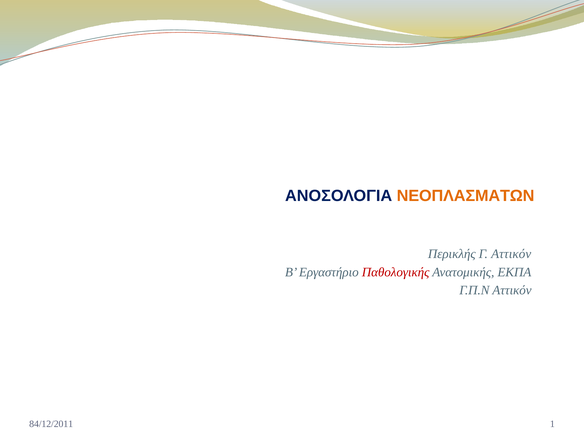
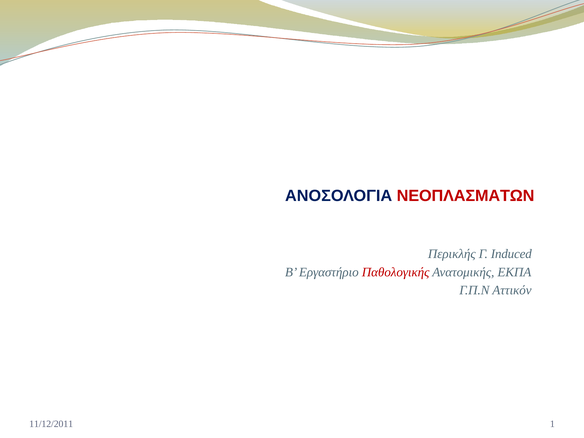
ΝΕΟΠΛΑΣΜΑΤΩΝ colour: orange -> red (466, 196)
Γ Αττικόν: Αττικόν -> Induced (511, 254)
84/12/2011: 84/12/2011 -> 11/12/2011 (51, 424)
